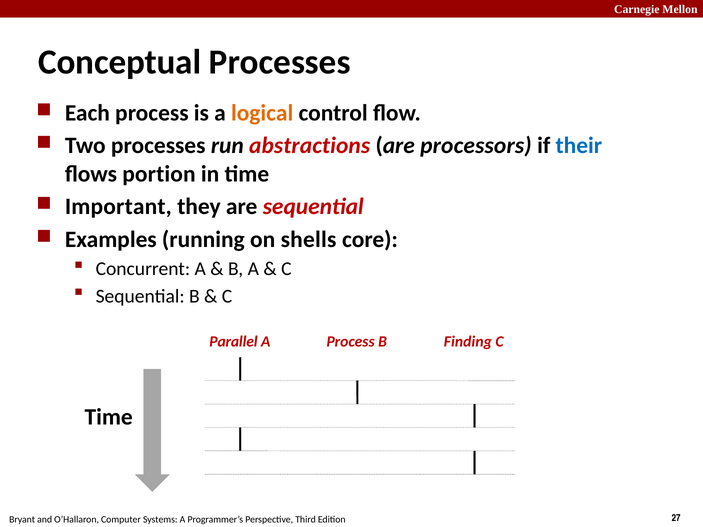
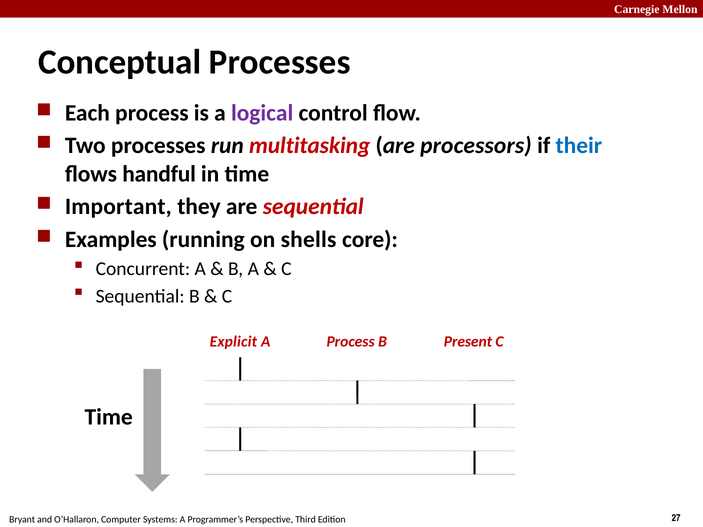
logical colour: orange -> purple (262, 113)
abstractions: abstractions -> multitasking (310, 146)
portion: portion -> handful (159, 174)
Parallel: Parallel -> Explicit (233, 342)
Finding: Finding -> Present (468, 342)
